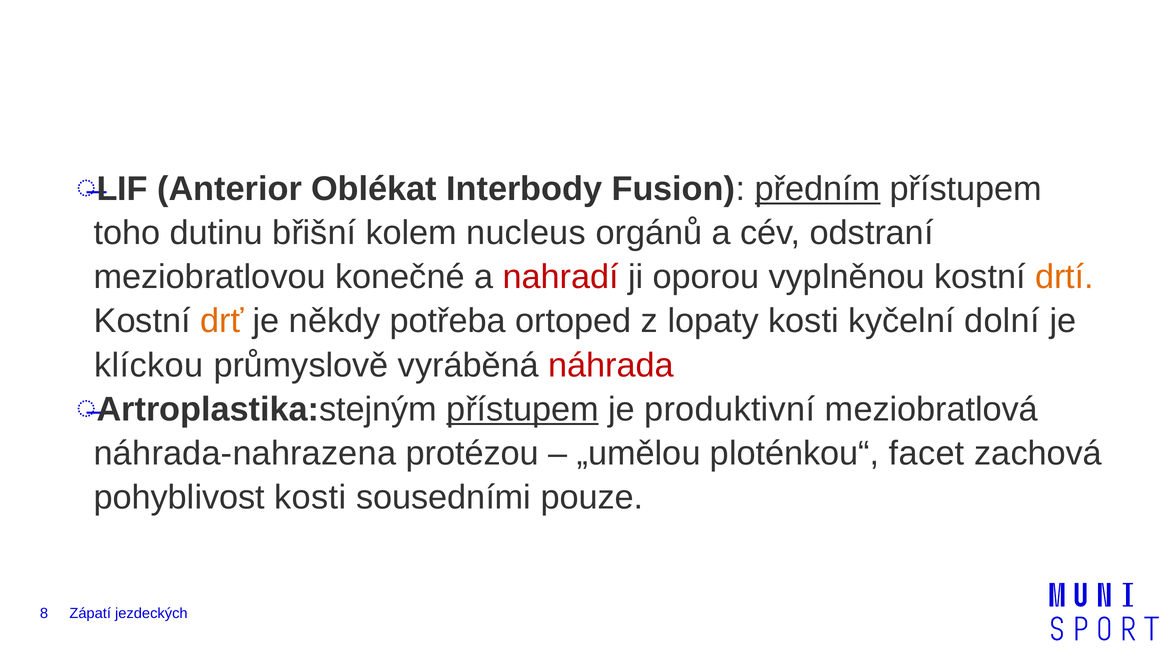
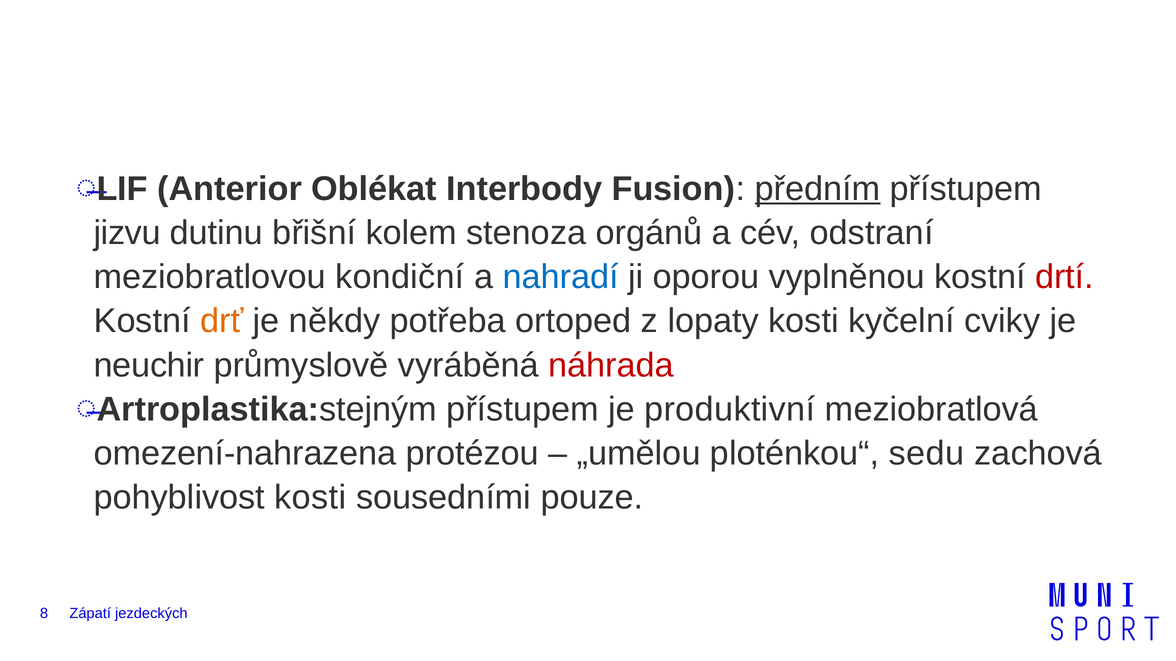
toho: toho -> jizvu (127, 233)
nucleus: nucleus -> stenoza (526, 233)
konečné: konečné -> kondiční (400, 277)
nahradí colour: red -> blue (561, 277)
drtí colour: orange -> red (1064, 277)
dolní: dolní -> cviky (1002, 321)
klíckou: klíckou -> neuchir (149, 366)
přístupem underline: present -> none (523, 410)
náhrada-nahrazena: náhrada-nahrazena -> omezení-nahrazena (245, 454)
facet: facet -> sedu (927, 454)
